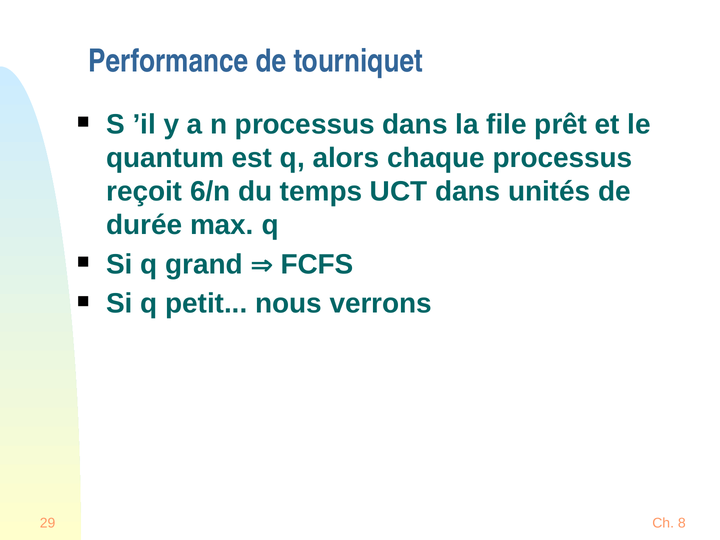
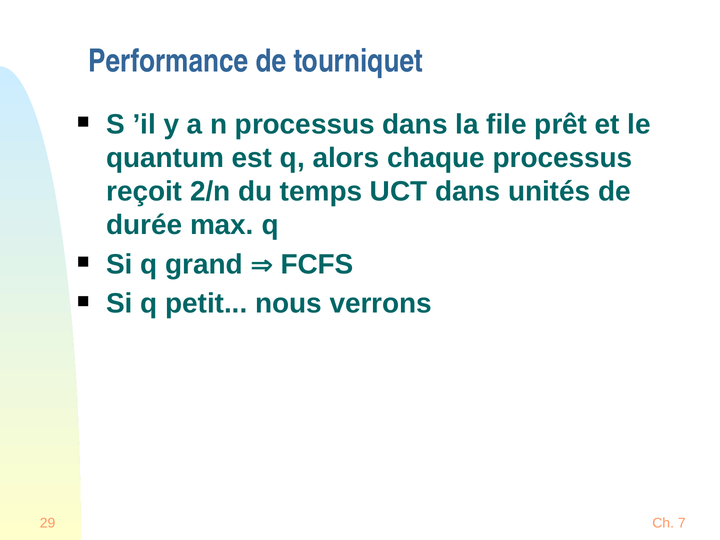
6/n: 6/n -> 2/n (210, 192)
8: 8 -> 7 (682, 523)
